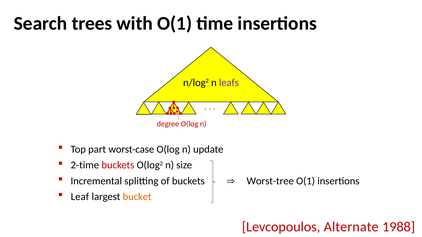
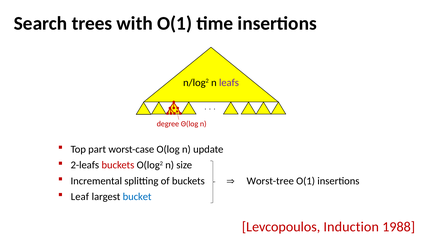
2-time: 2-time -> 2-leafs (85, 165)
bucket colour: orange -> blue (137, 197)
Alternate: Alternate -> Induction (351, 227)
